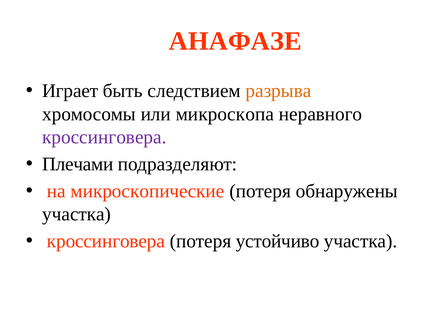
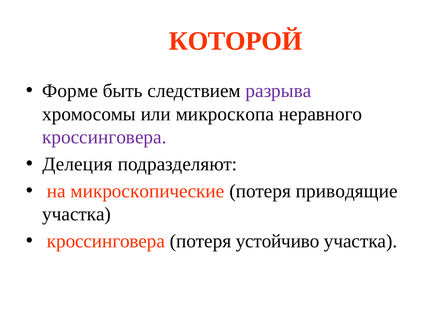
АНАФАЗЕ: АНАФАЗЕ -> КОТОРОЙ (236, 41)
Играет: Играет -> Форме (70, 91)
разрыва colour: orange -> purple (278, 91)
Плечами: Плечами -> Делеция (78, 164)
обнаружены: обнаружены -> приводящие (347, 191)
